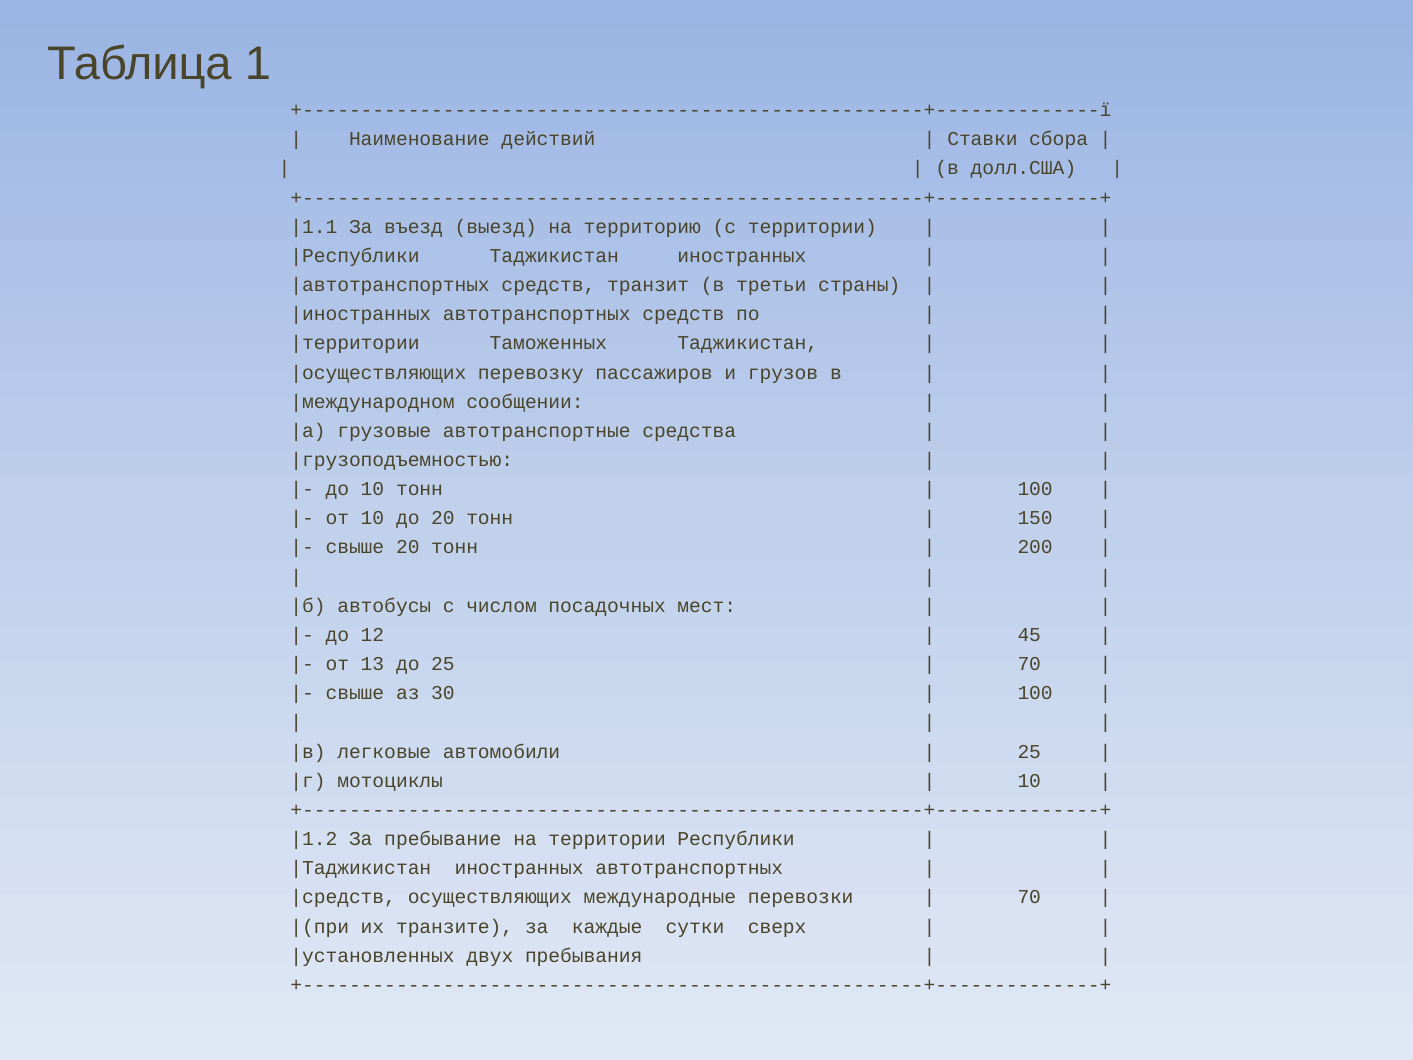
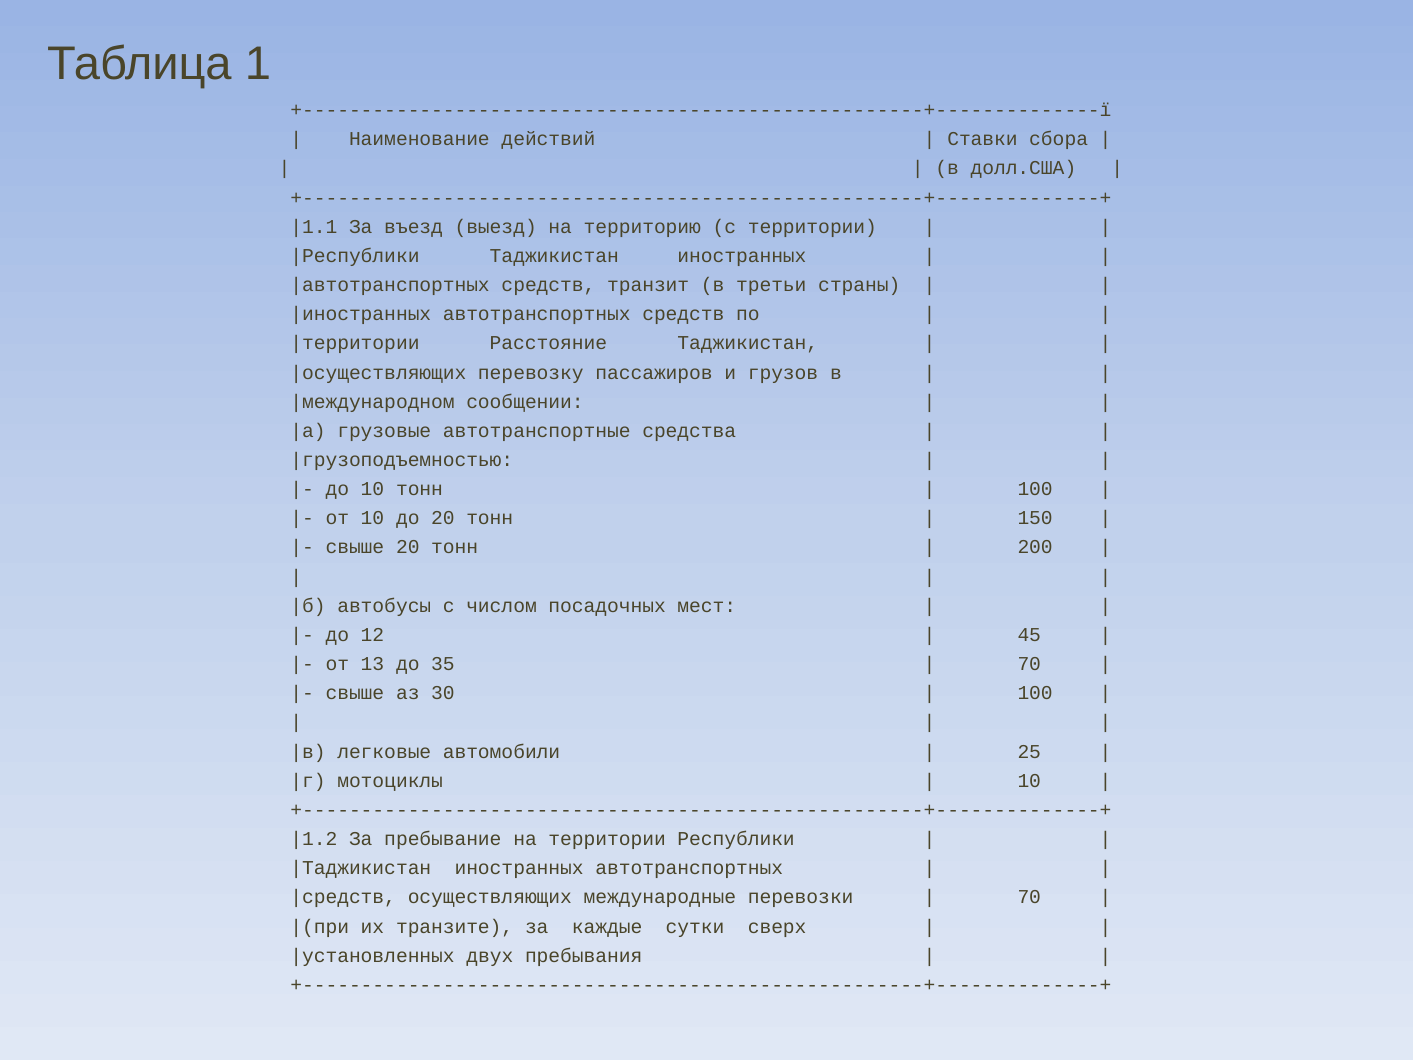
Таможенных: Таможенных -> Расстояние (548, 343)
до 25: 25 -> 35 (443, 664)
